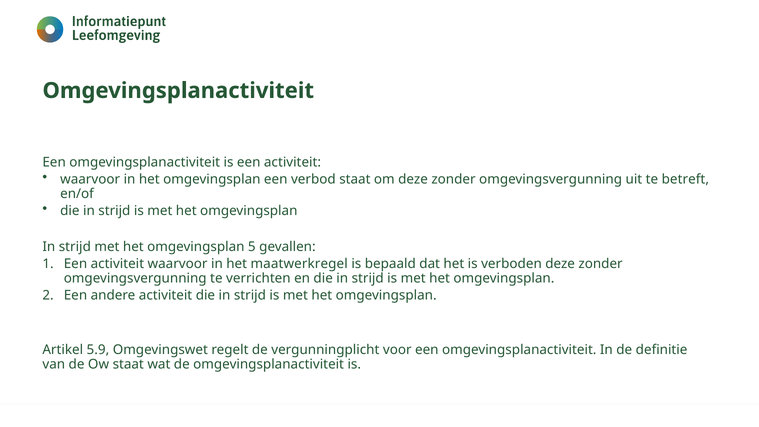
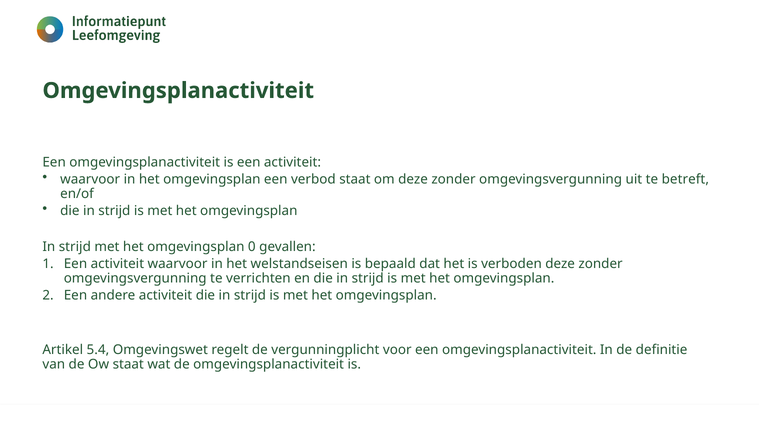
5: 5 -> 0 (252, 247)
maatwerkregel: maatwerkregel -> welstandseisen (299, 264)
5.9: 5.9 -> 5.4 (98, 350)
